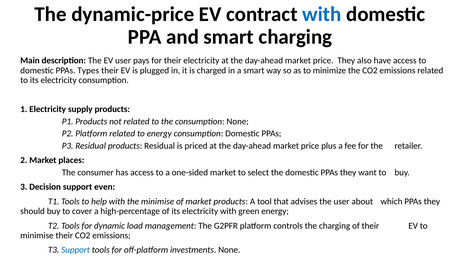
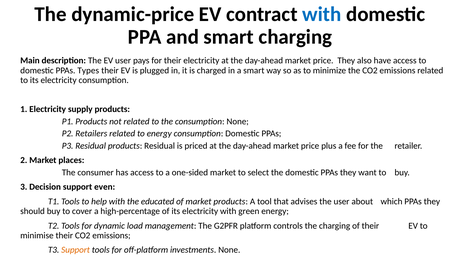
P2 Platform: Platform -> Retailers (91, 133)
the minimise: minimise -> educated (158, 201)
Support colour: blue -> orange (76, 250)
